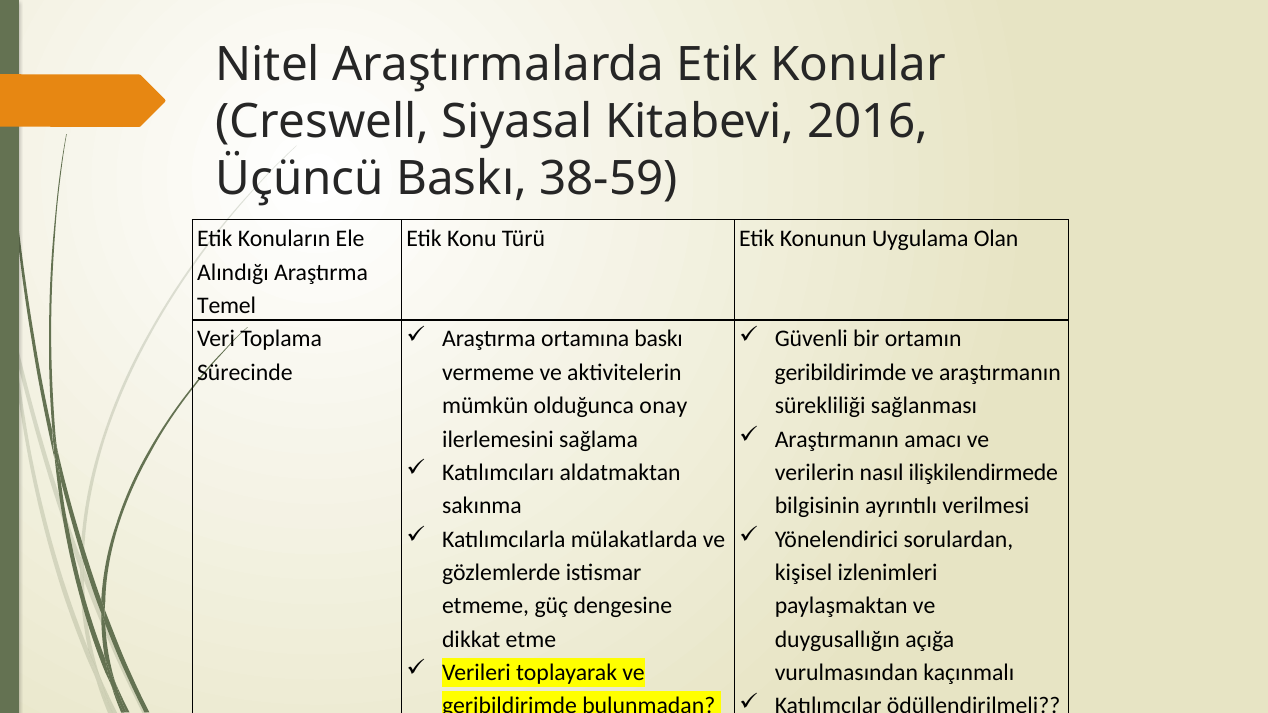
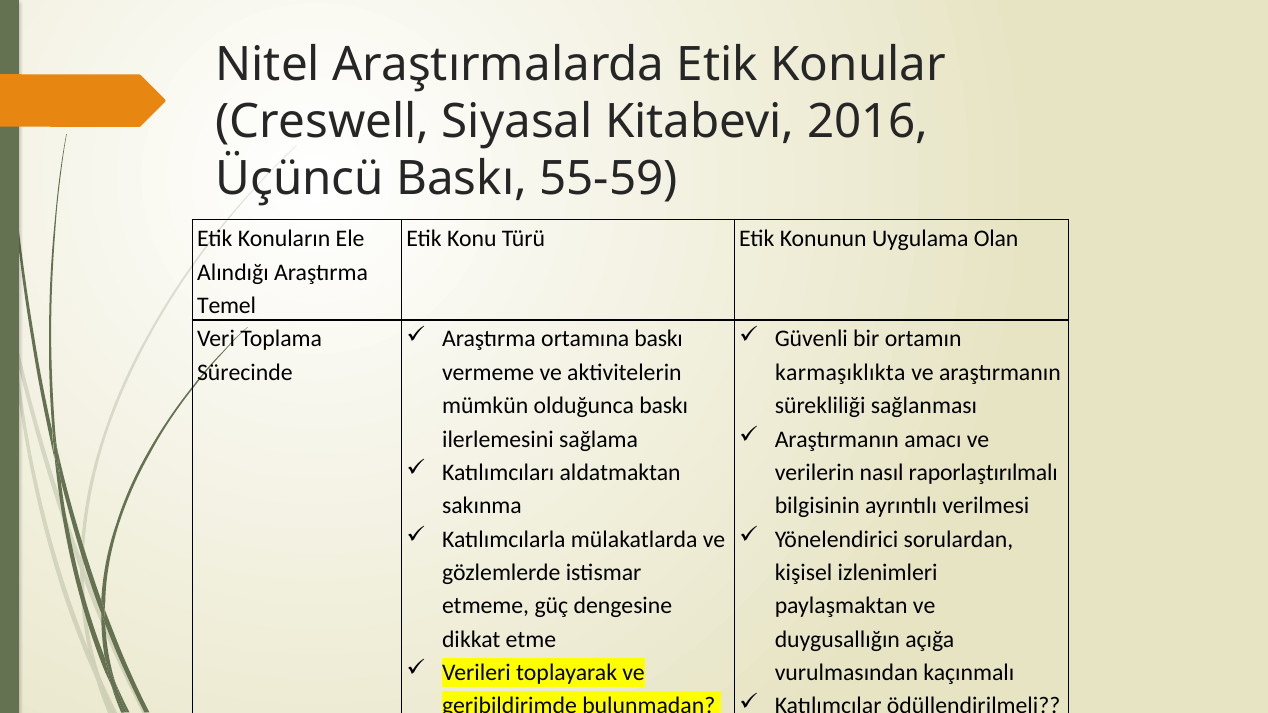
38-59: 38-59 -> 55-59 (609, 179)
geribildirimde: geribildirimde -> karmaşıklıkta (840, 373)
olduğunca onay: onay -> baskı (664, 406)
ilişkilendirmede: ilişkilendirmede -> raporlaştırılmalı (983, 473)
